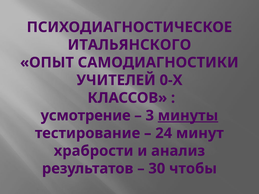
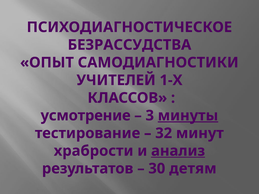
ИТАЛЬЯНСКОГО: ИТАЛЬЯНСКОГО -> БЕЗРАССУДСТВА (129, 45)
0-Х: 0-Х -> 1-Х (171, 80)
24: 24 -> 32 (164, 133)
анализ underline: none -> present (178, 151)
чтобы: чтобы -> детям (193, 169)
